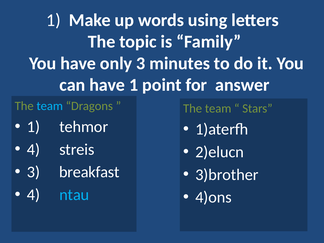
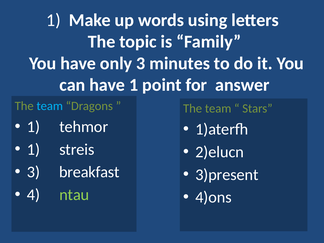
4: 4 -> 1 (33, 149)
3)brother: 3)brother -> 3)present (227, 175)
ntau colour: light blue -> light green (74, 195)
